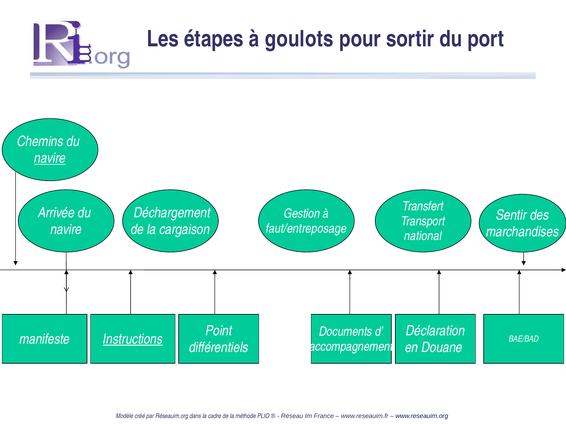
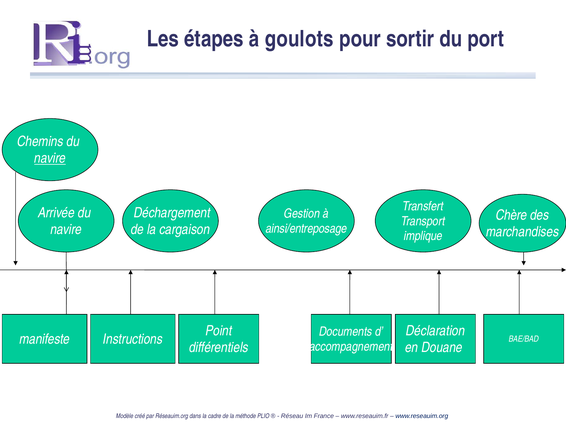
Sentir: Sentir -> Chère (512, 215)
faut/entreposage: faut/entreposage -> ainsi/entreposage (306, 229)
national: national -> implique (423, 236)
Instructions underline: present -> none (133, 339)
